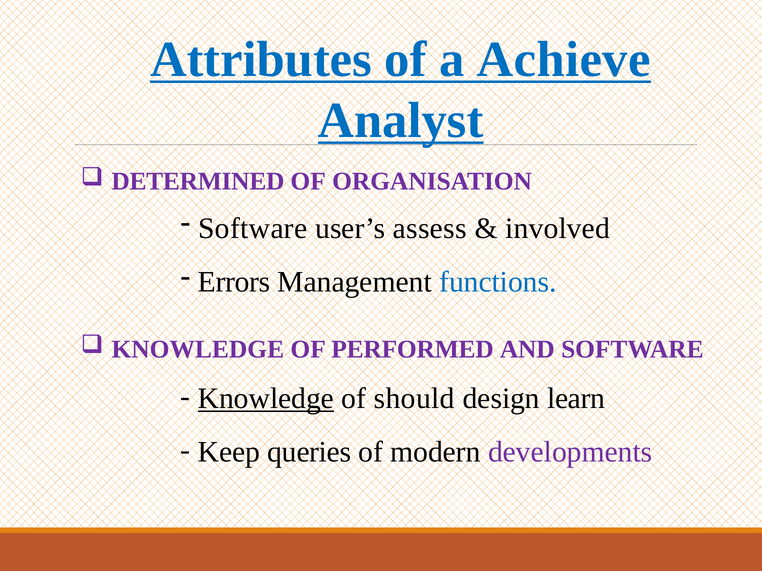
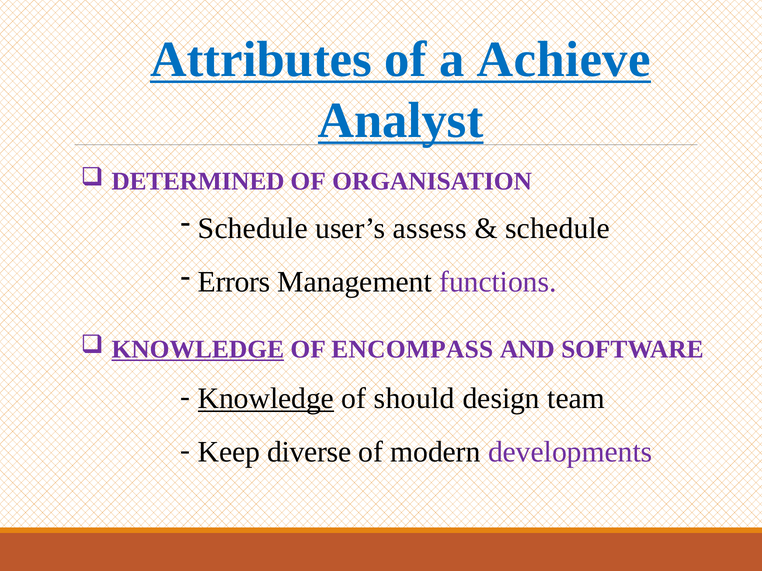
Software: Software -> Schedule (253, 228)
involved: involved -> schedule (558, 228)
functions colour: blue -> purple (498, 282)
KNOWLEDGE underline: none -> present (198, 349)
PERFORMED: PERFORMED -> ENCOMPASS (412, 349)
learn: learn -> team (576, 398)
queries: queries -> diverse (309, 452)
